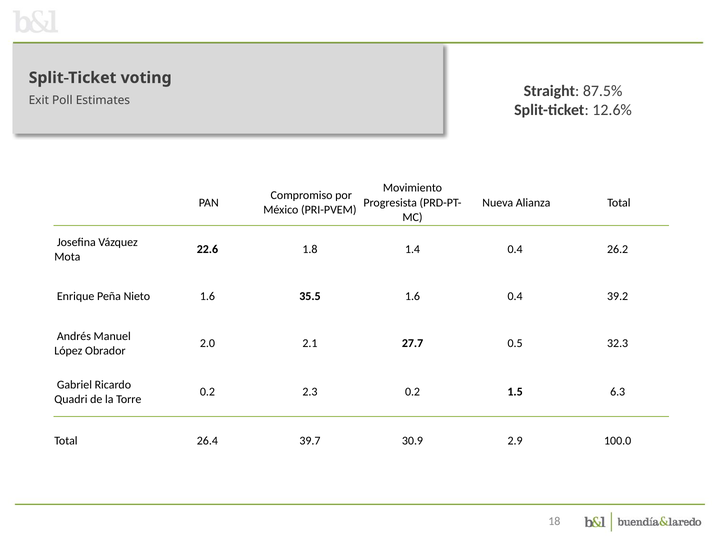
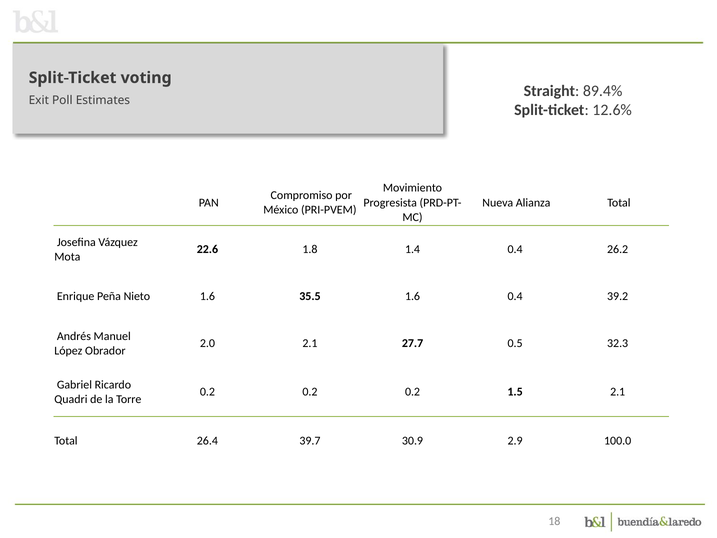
87.5%: 87.5% -> 89.4% (603, 91)
2.3: 2.3 -> 0.2 (310, 392)
1.5 6.3: 6.3 -> 2.1 (618, 392)
